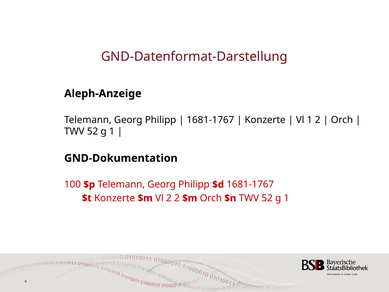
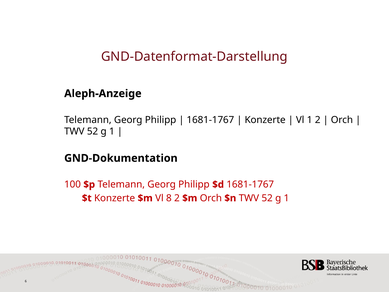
Vl 2: 2 -> 8 (169, 198)
